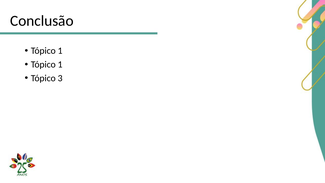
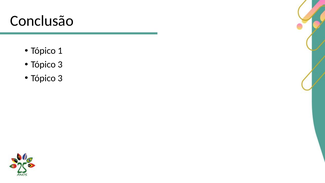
1: 1 -> 3 (60, 64)
